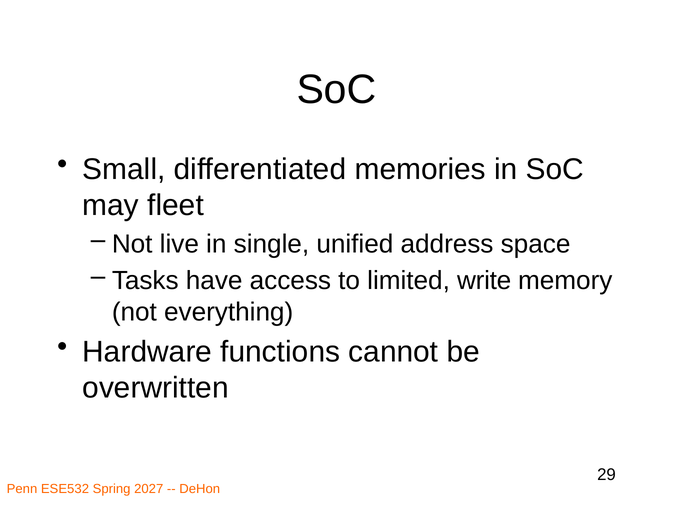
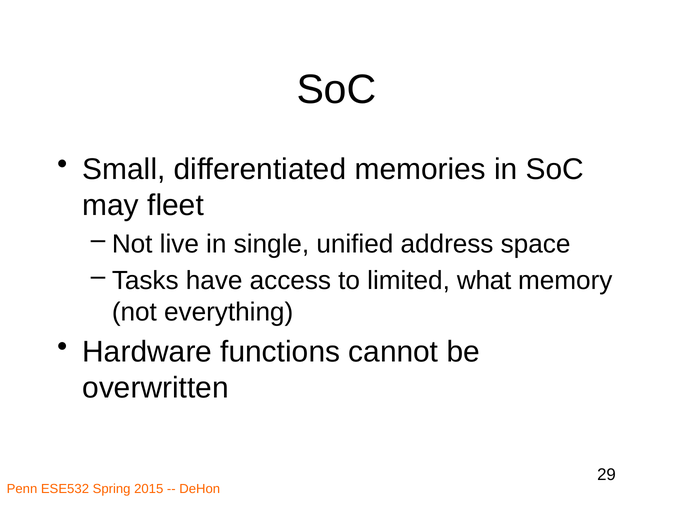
write: write -> what (484, 280)
2027: 2027 -> 2015 (149, 489)
